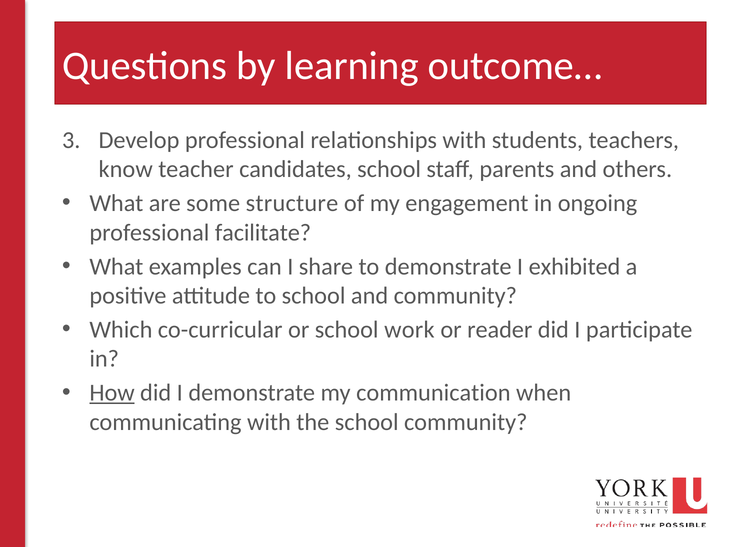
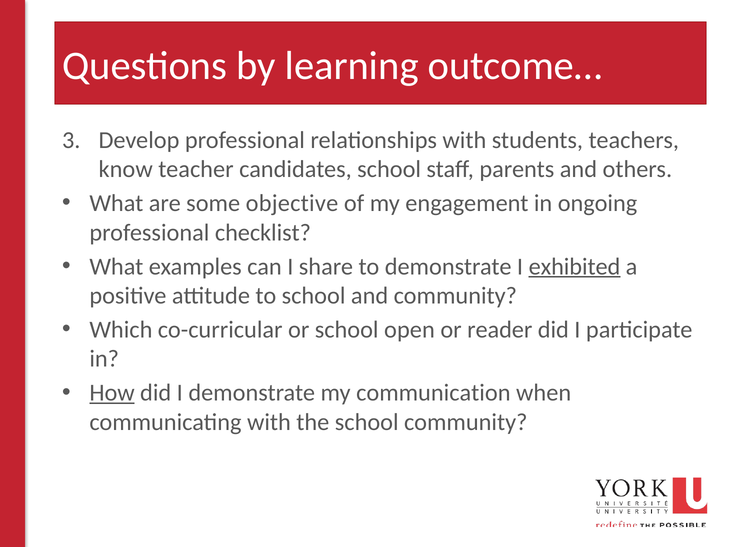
structure: structure -> objective (292, 203)
facilitate: facilitate -> checklist (263, 233)
exhibited underline: none -> present (575, 267)
work: work -> open (409, 330)
